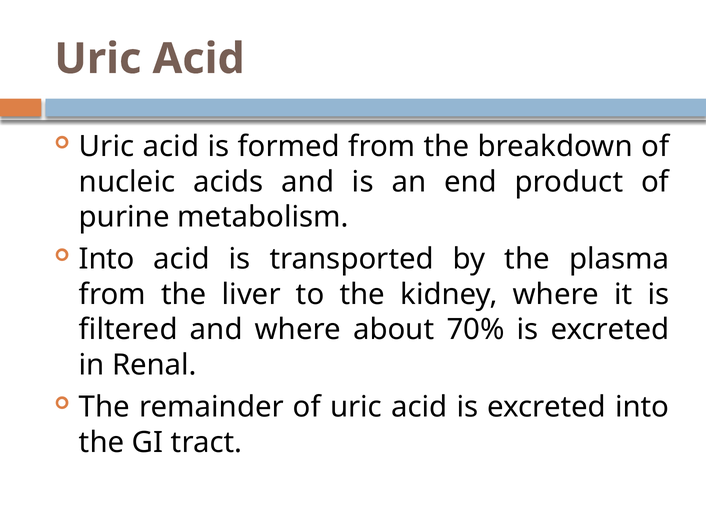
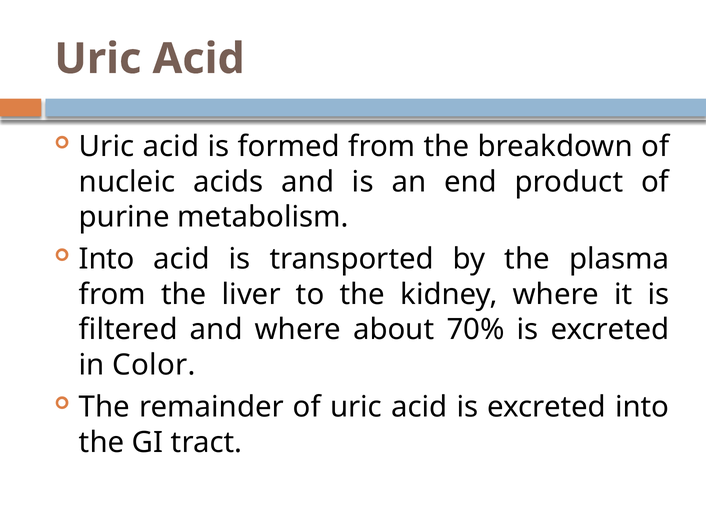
Renal: Renal -> Color (154, 365)
